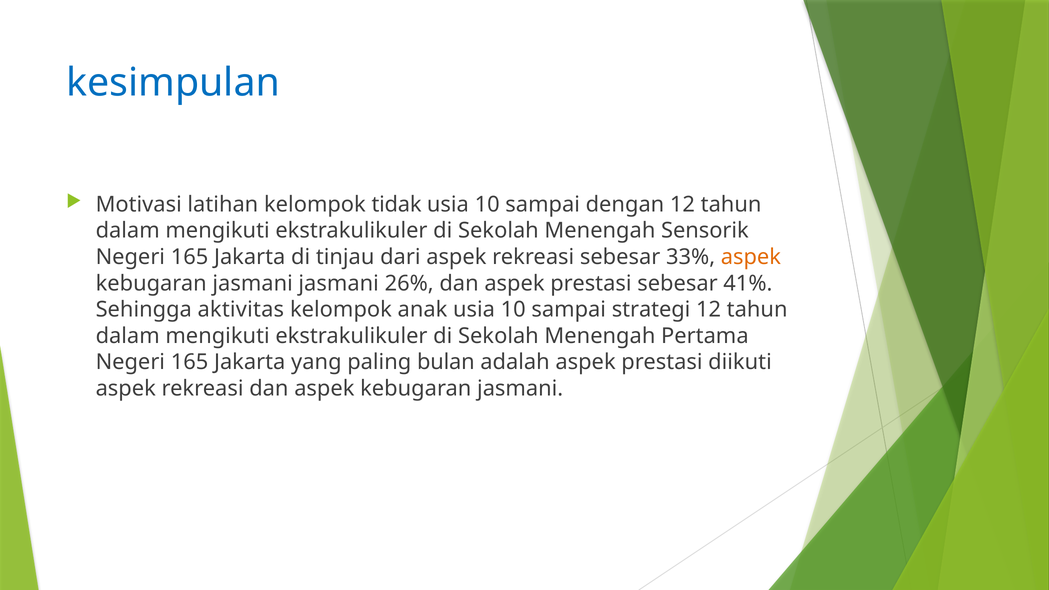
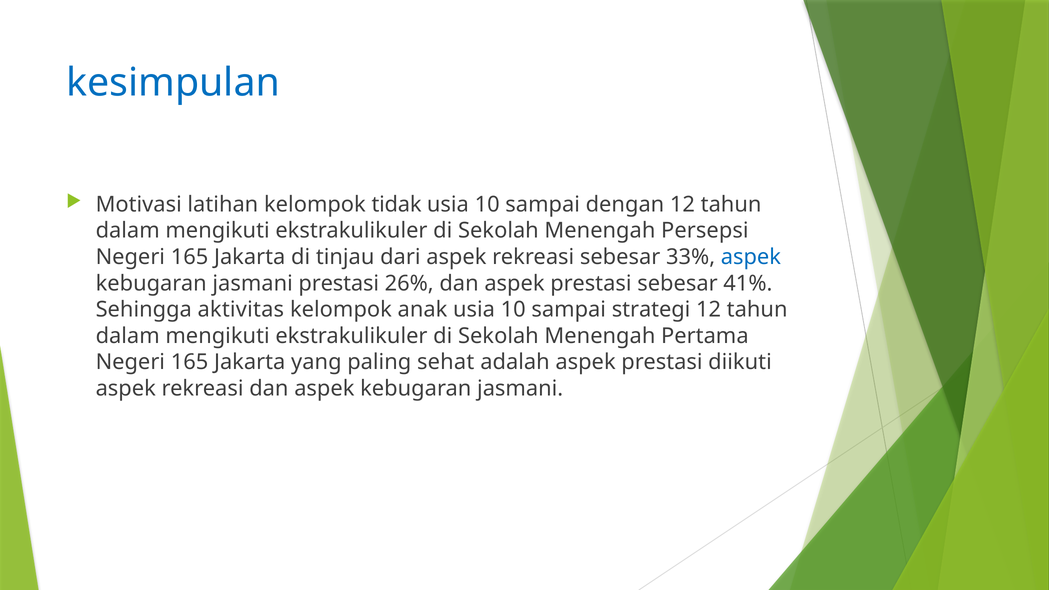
Sensorik: Sensorik -> Persepsi (705, 231)
aspek colour: orange -> blue (751, 257)
jasmani jasmani: jasmani -> prestasi (339, 283)
bulan: bulan -> sehat (446, 362)
